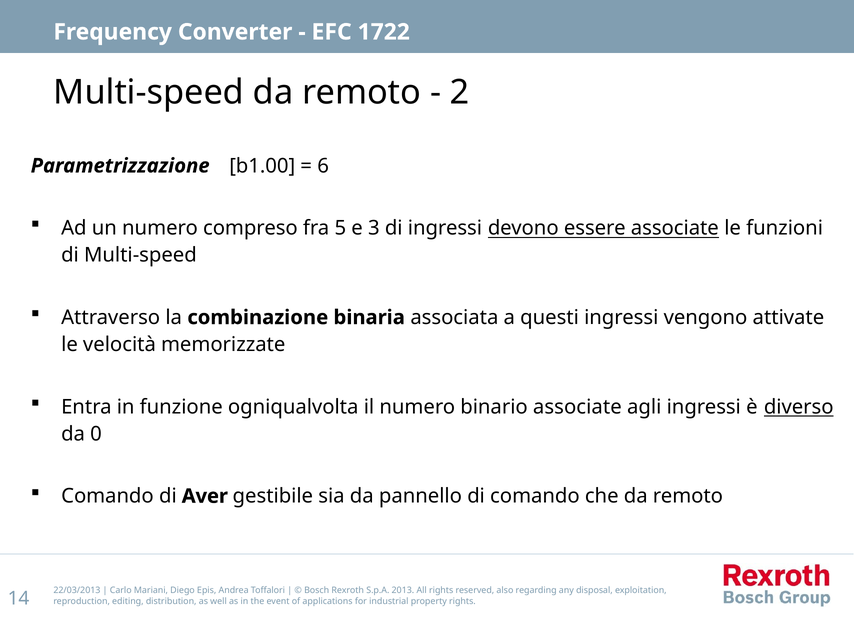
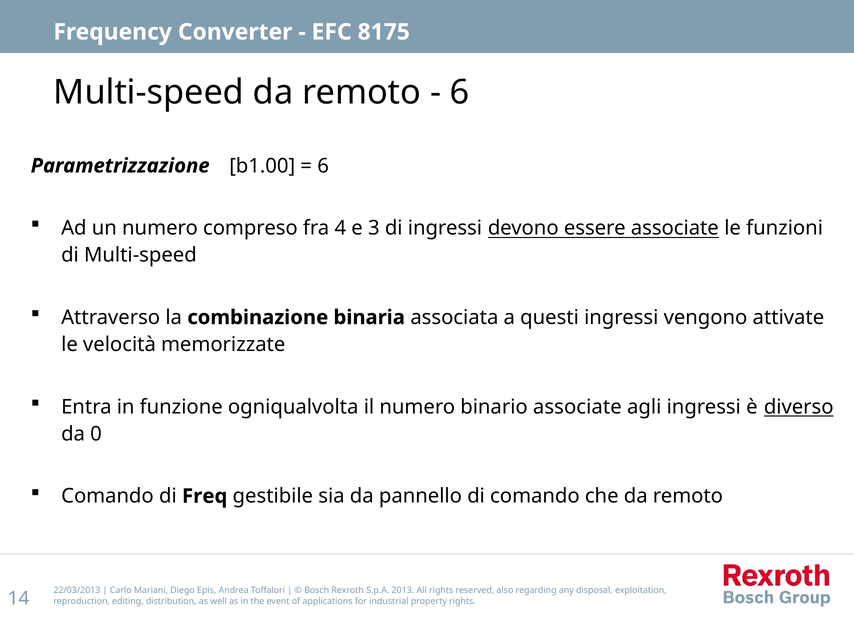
1722: 1722 -> 8175 (384, 32)
2: 2 -> 6 (460, 93)
5: 5 -> 4 (340, 228)
Aver: Aver -> Freq (205, 496)
